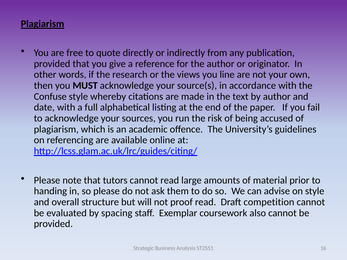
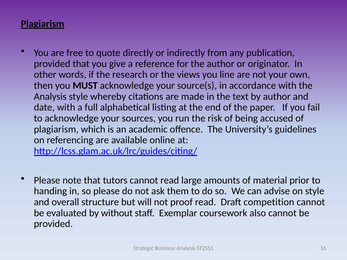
Confuse: Confuse -> Analysis (50, 97)
spacing: spacing -> without (117, 213)
